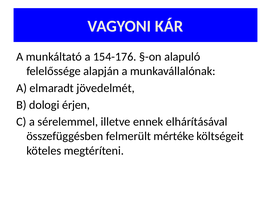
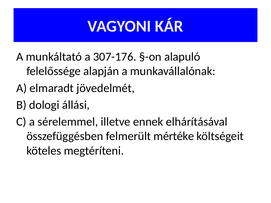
154-176: 154-176 -> 307-176 (115, 57)
érjen: érjen -> állási (76, 105)
